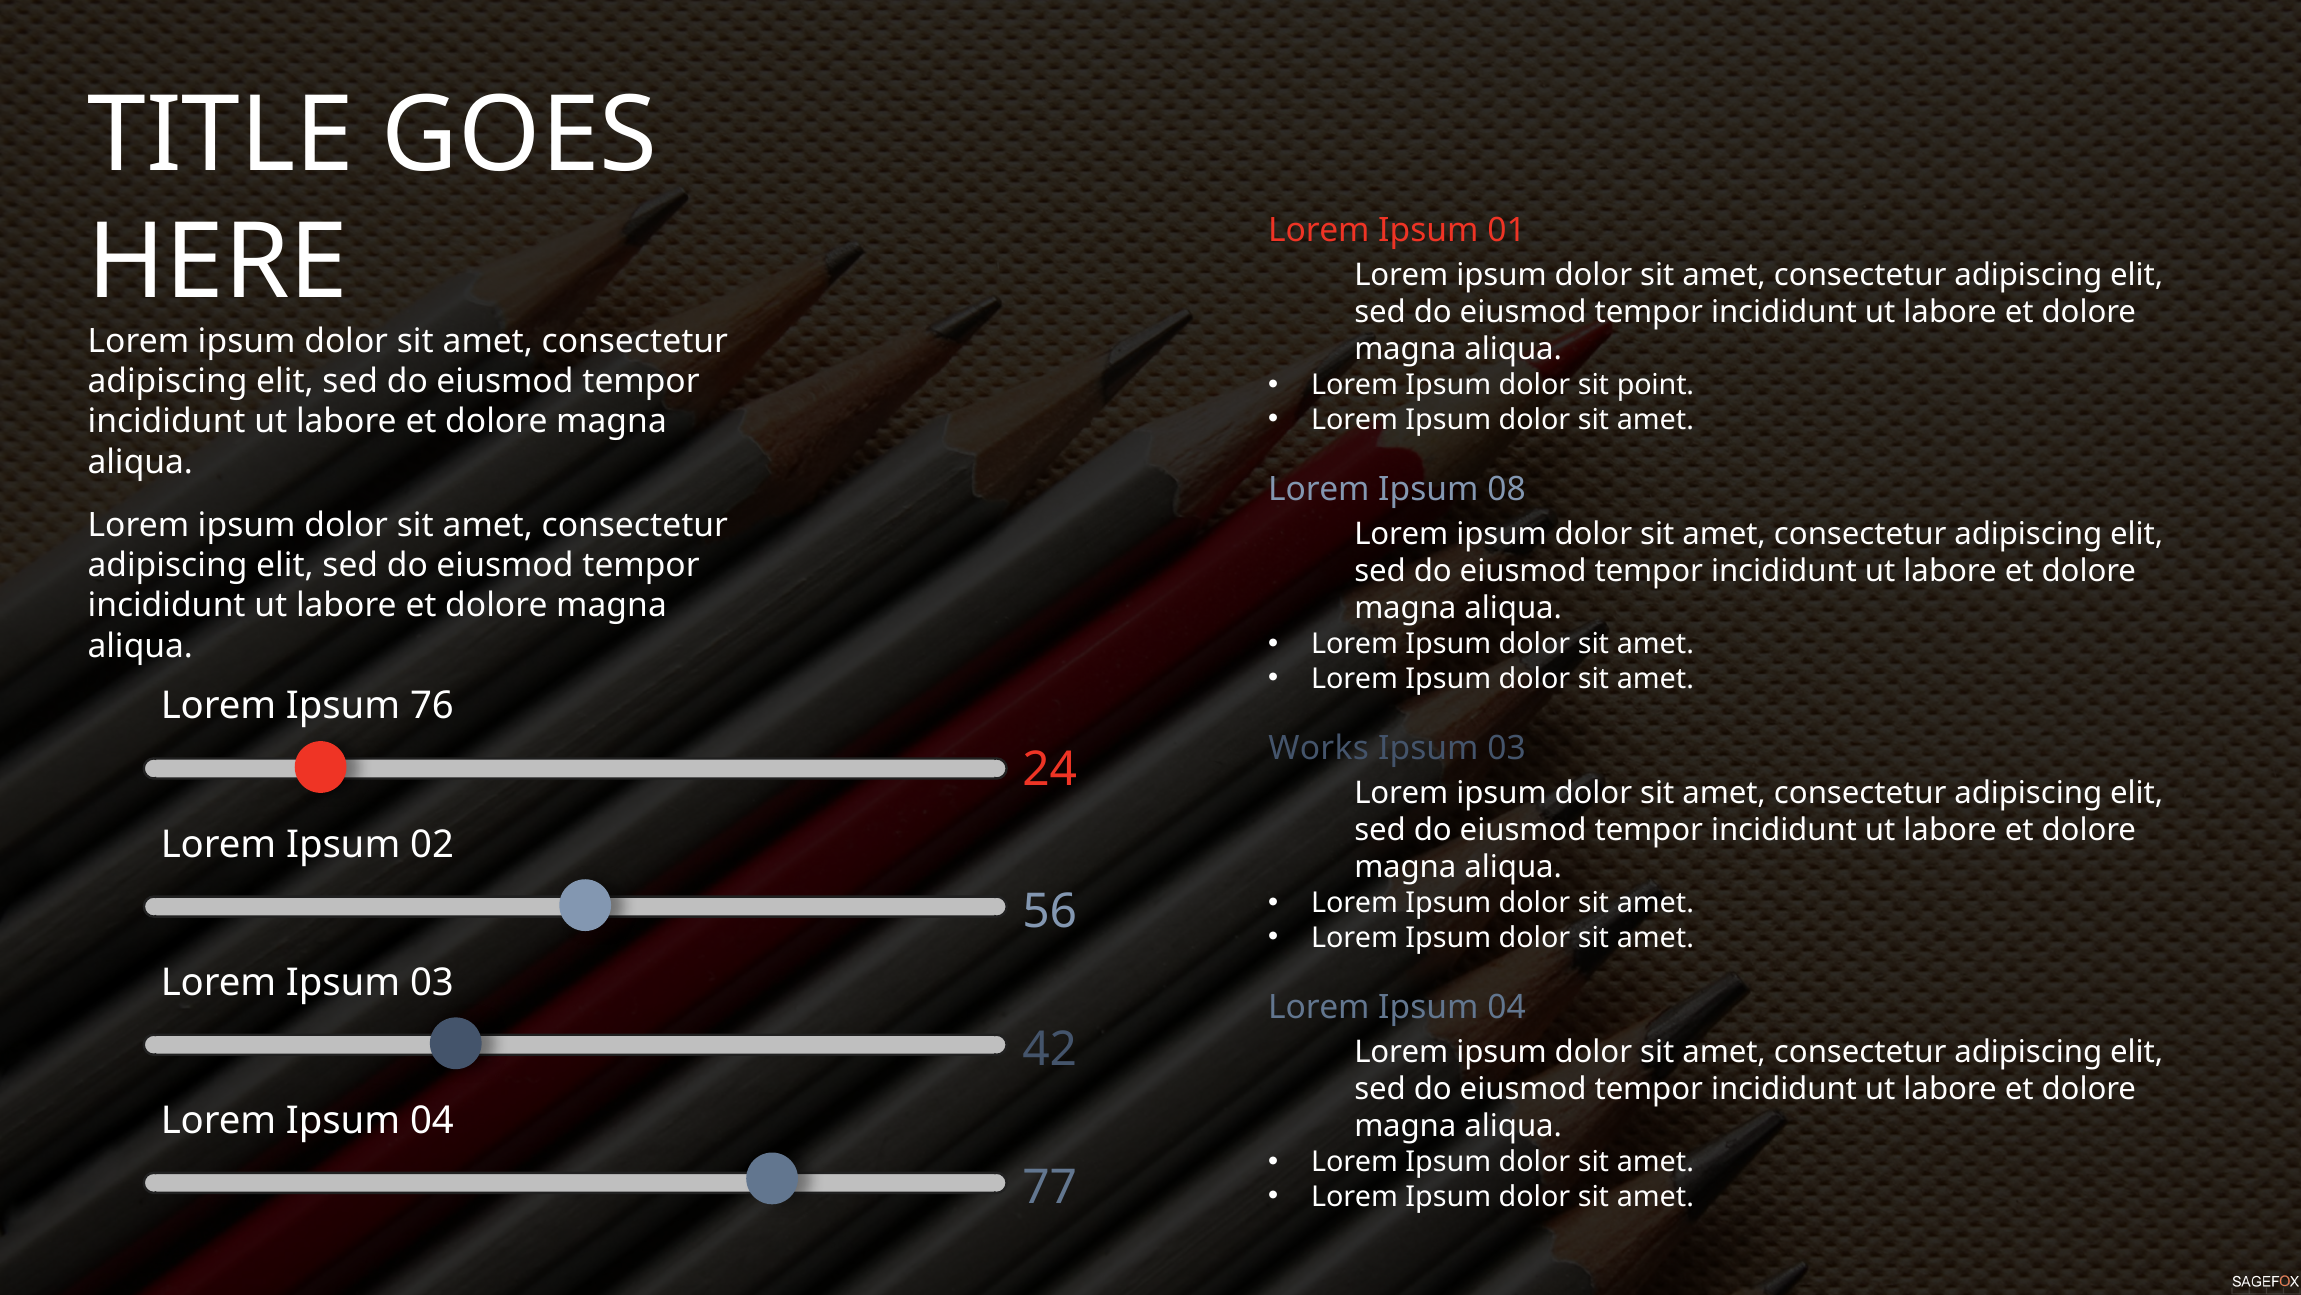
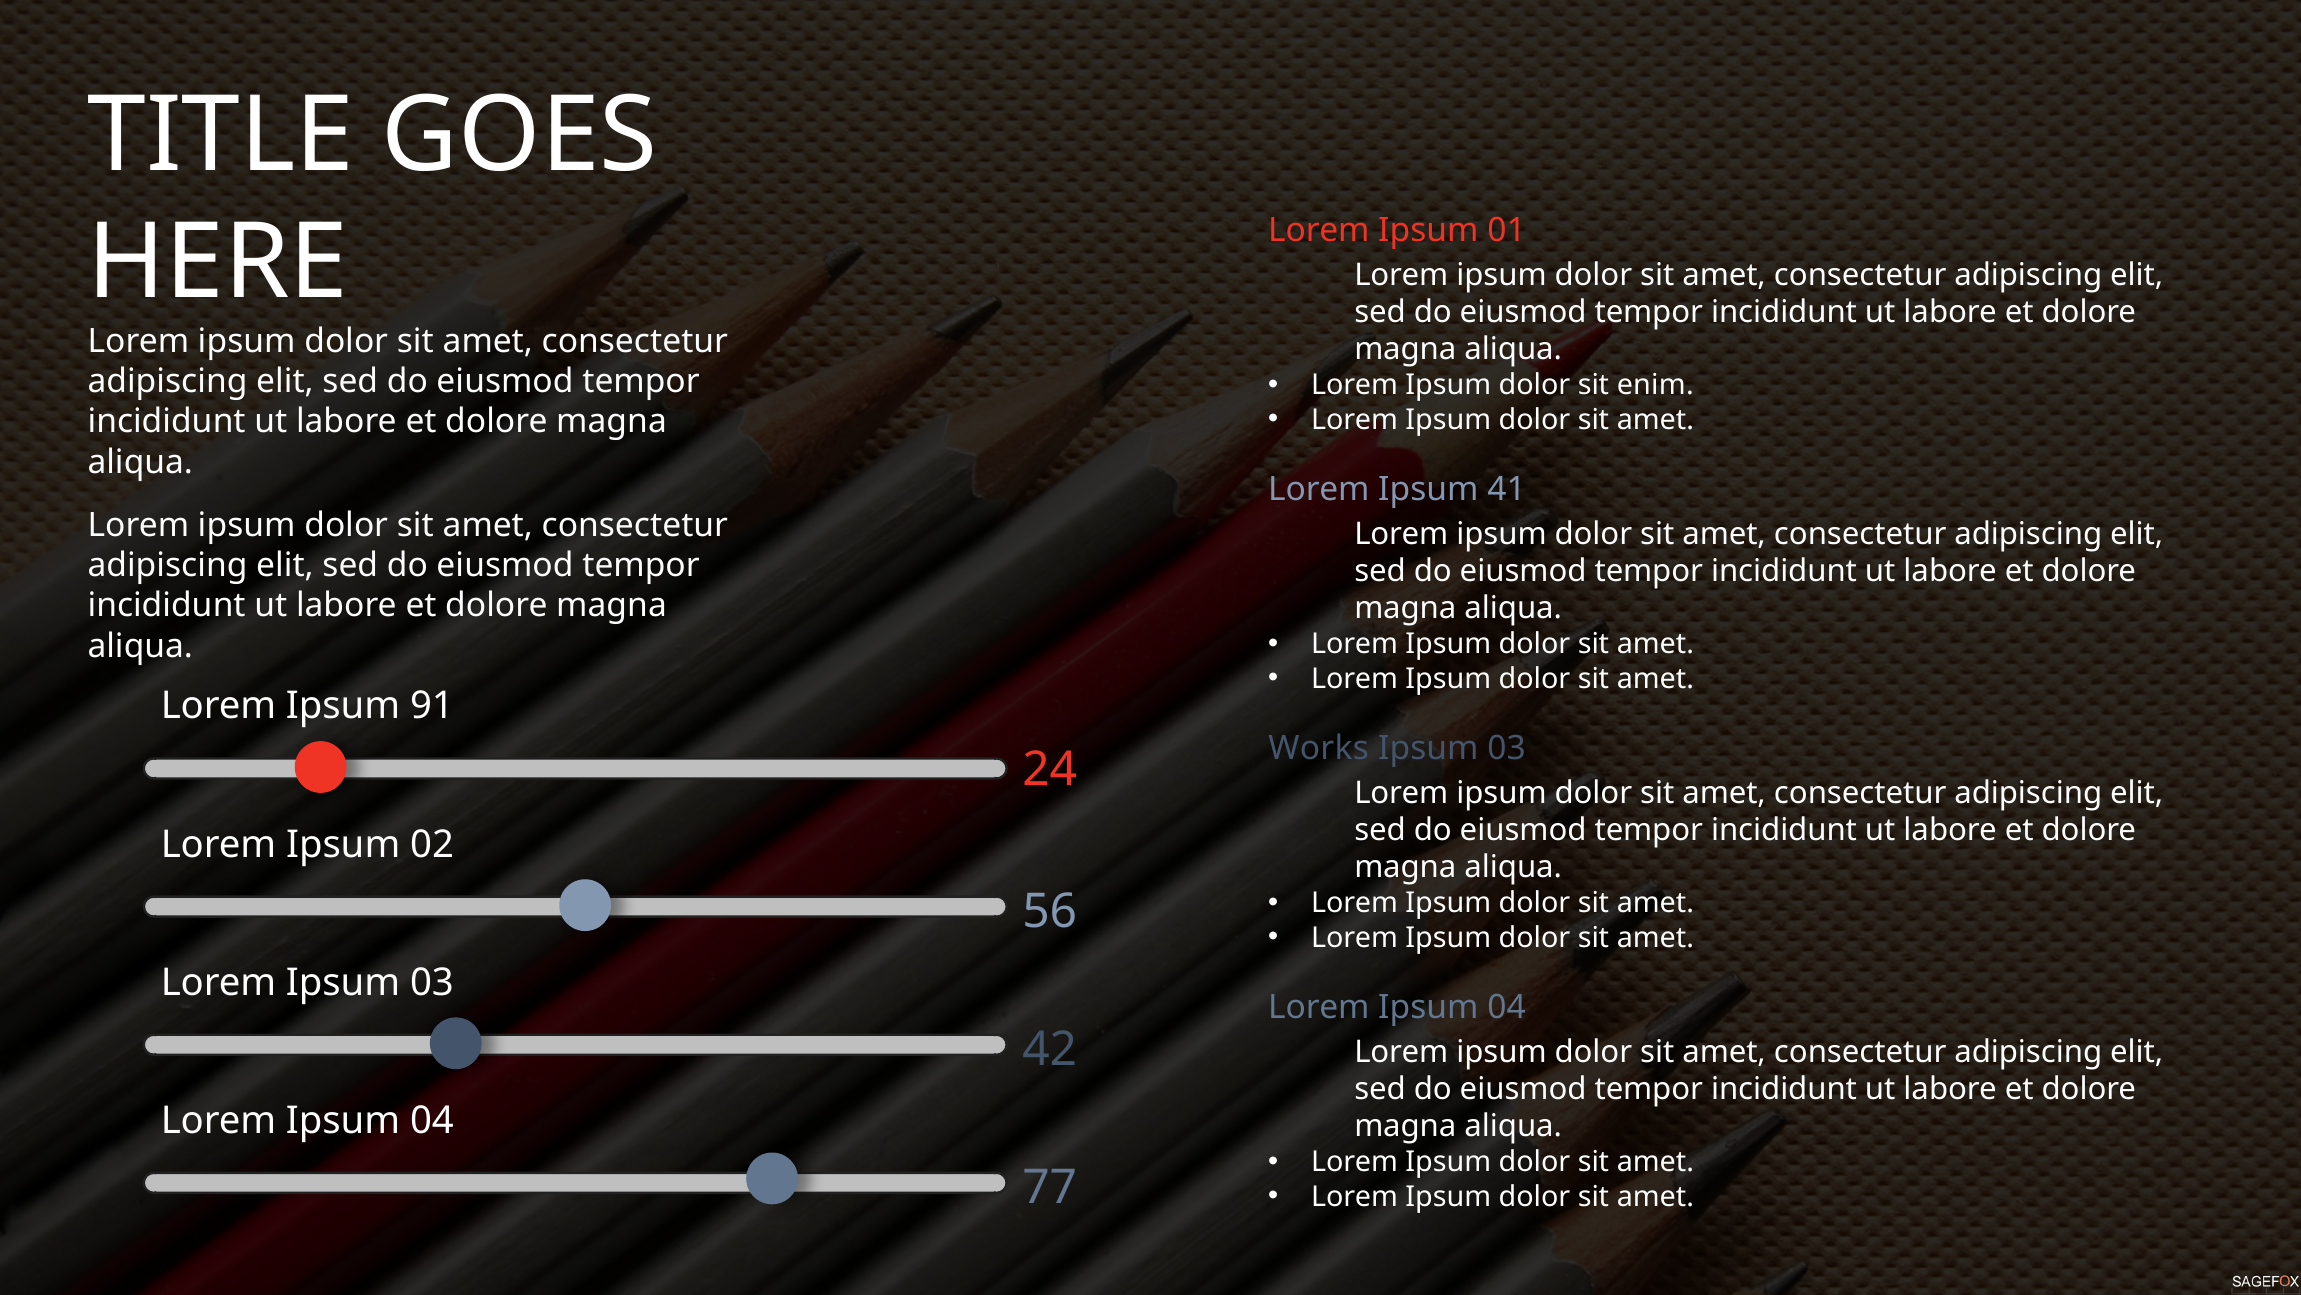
point: point -> enim (1655, 385)
08: 08 -> 41 (1507, 489)
76: 76 -> 91 (432, 706)
